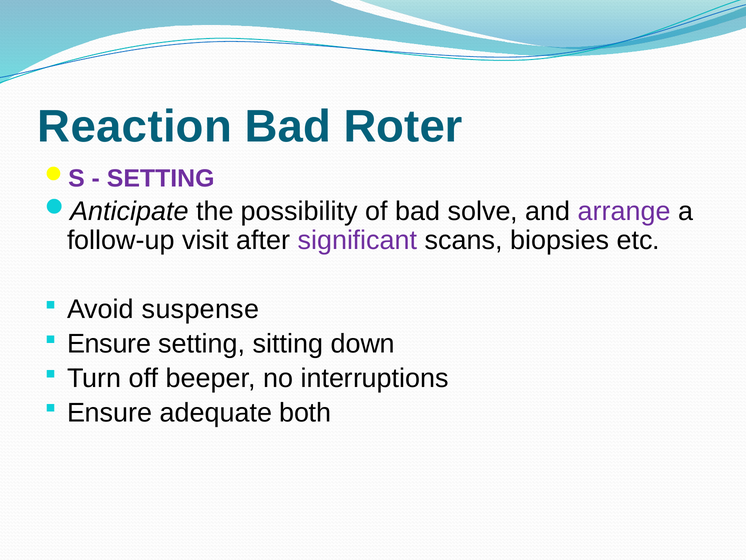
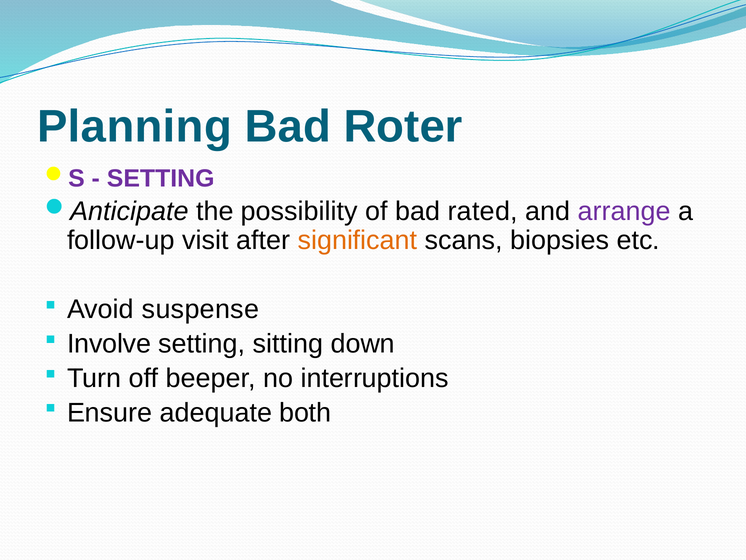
Reaction: Reaction -> Planning (135, 126)
solve: solve -> rated (483, 211)
significant colour: purple -> orange (357, 240)
Ensure: Ensure -> Involve (109, 344)
